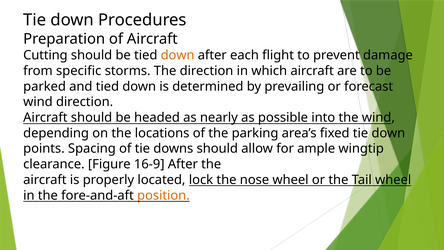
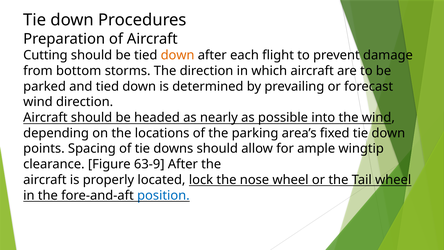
specific: specific -> bottom (79, 71)
16-9: 16-9 -> 63-9 (149, 164)
position colour: orange -> blue (163, 195)
